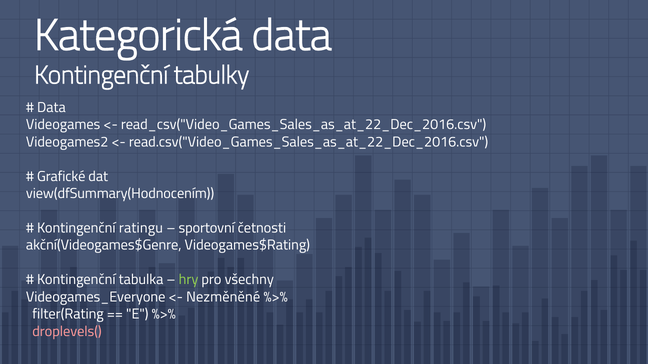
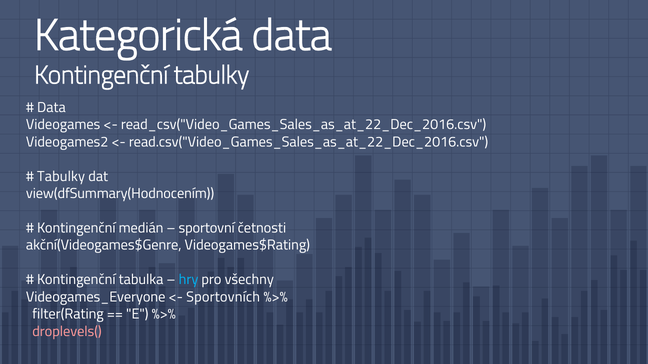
Grafické: Grafické -> Tabulky (61, 177)
ratingu: ratingu -> medián (141, 228)
hry colour: light green -> light blue (189, 280)
Nezměněné: Nezměněné -> Sportovních (223, 297)
